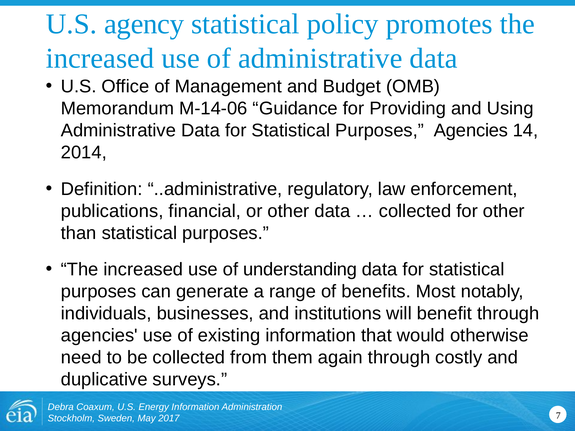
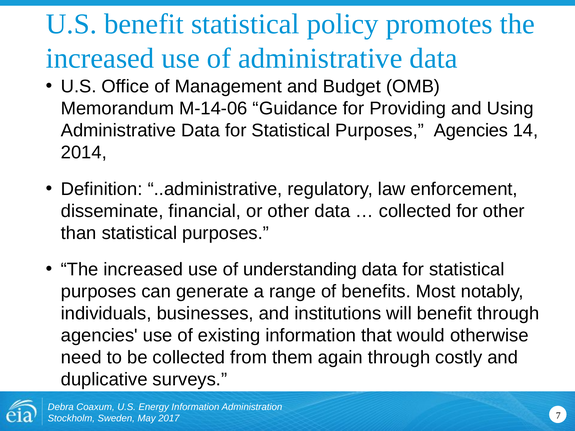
U.S agency: agency -> benefit (144, 24)
publications: publications -> disseminate (112, 211)
